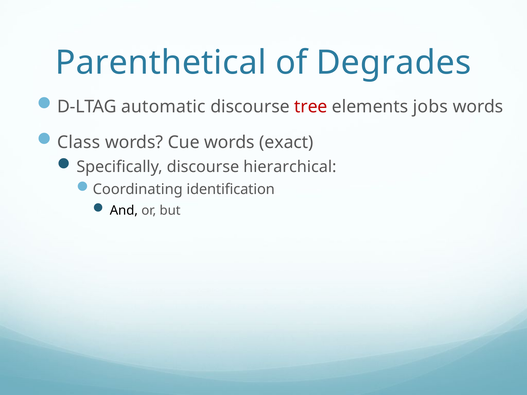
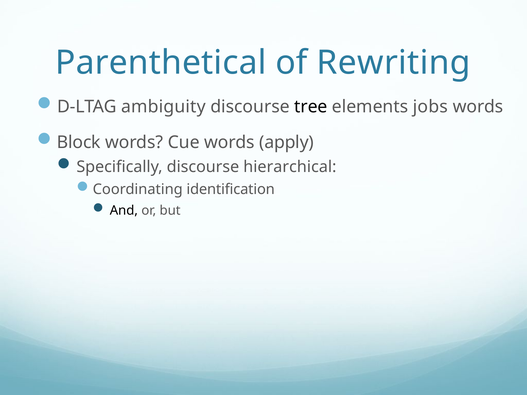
Degrades: Degrades -> Rewriting (394, 63)
automatic: automatic -> ambiguity (163, 107)
tree colour: red -> black (311, 107)
Class: Class -> Block (79, 142)
exact: exact -> apply (286, 142)
